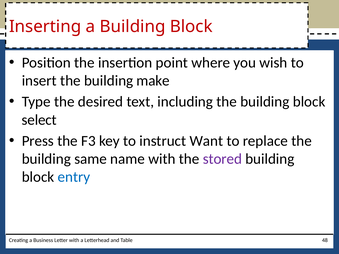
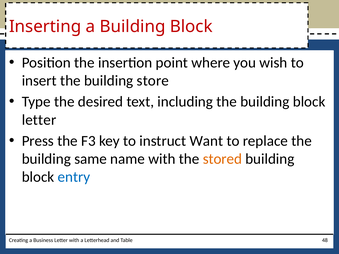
make: make -> store (153, 81)
select: select -> letter (39, 120)
stored colour: purple -> orange (222, 159)
